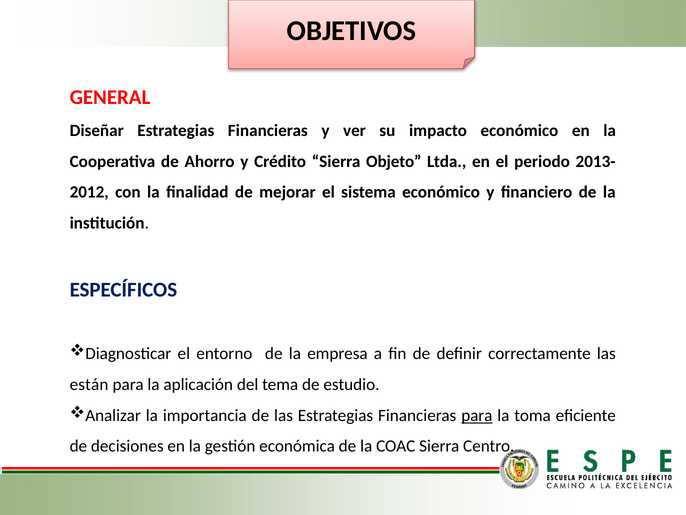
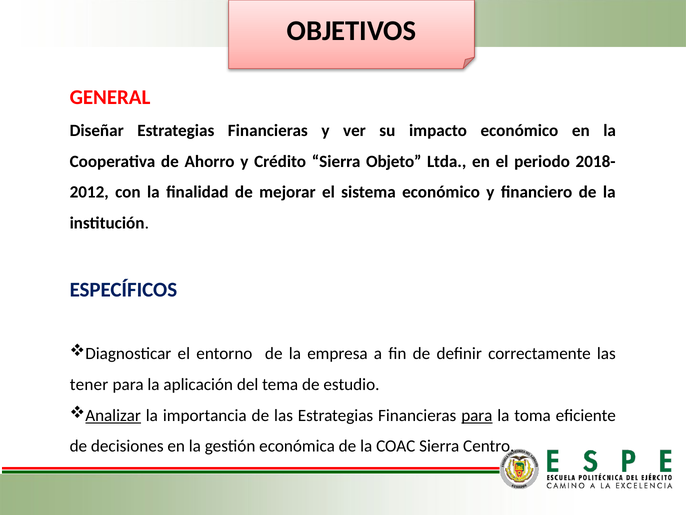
2013-: 2013- -> 2018- (596, 161)
están: están -> tener (89, 384)
Analizar underline: none -> present (113, 415)
